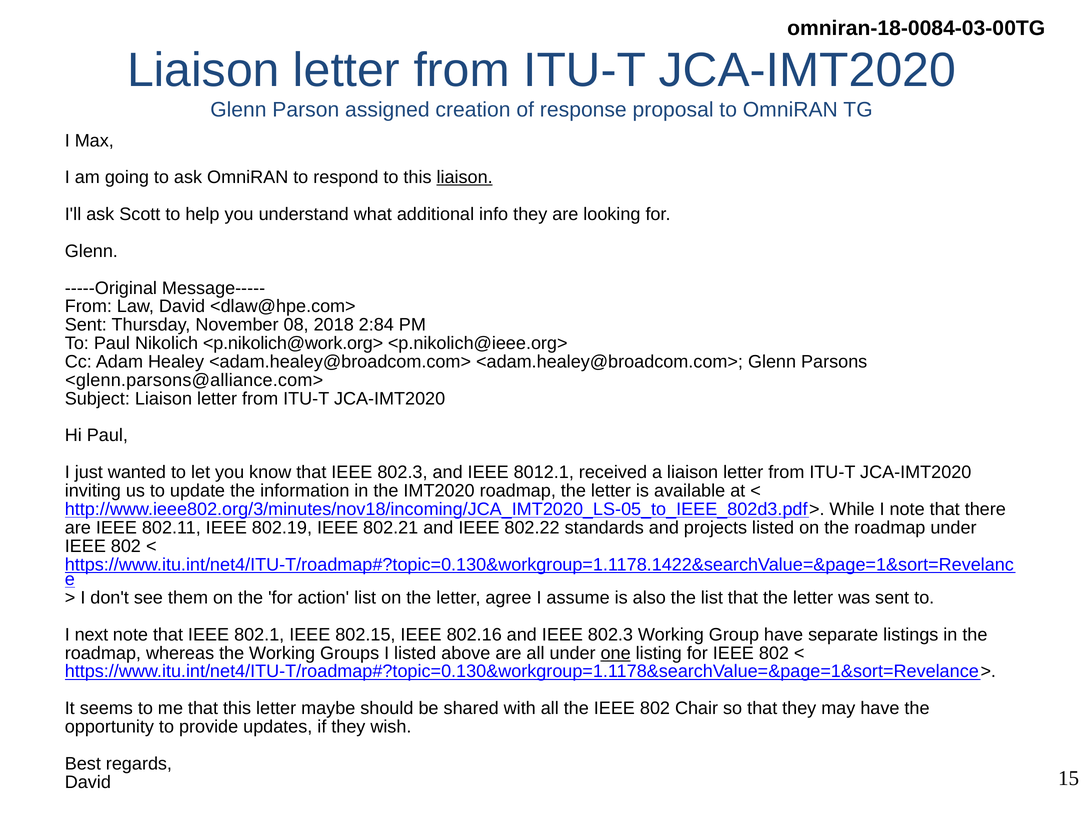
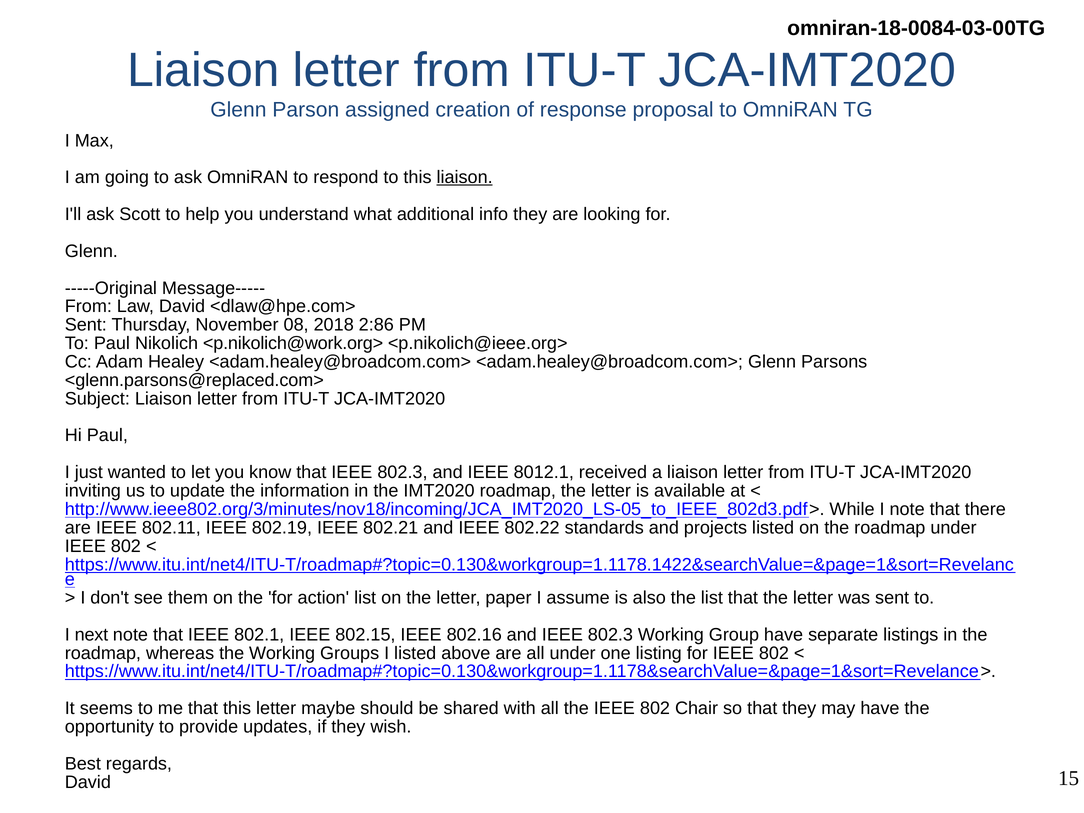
2:84: 2:84 -> 2:86 (376, 325)
<glenn.parsons@alliance.com>: <glenn.parsons@alliance.com> -> <glenn.parsons@replaced.com> (194, 380)
agree: agree -> paper (508, 598)
one underline: present -> none (616, 653)
